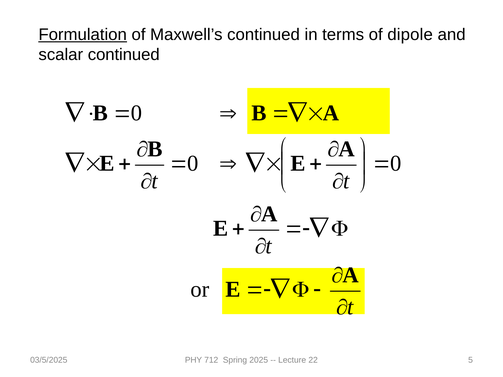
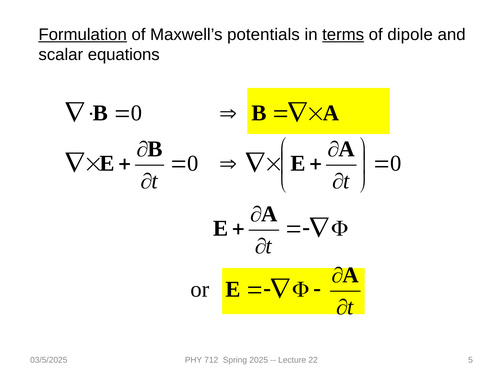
Maxwell’s continued: continued -> potentials (263, 35)
terms underline: none -> present (343, 35)
scalar continued: continued -> equations (124, 55)
